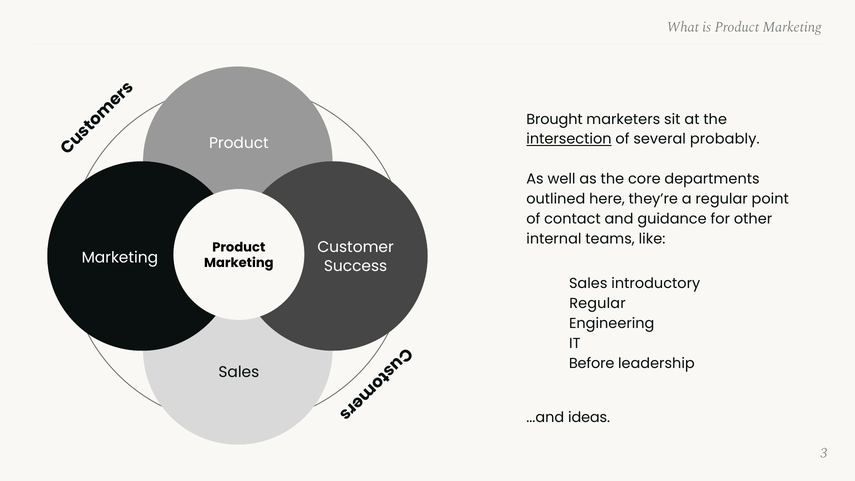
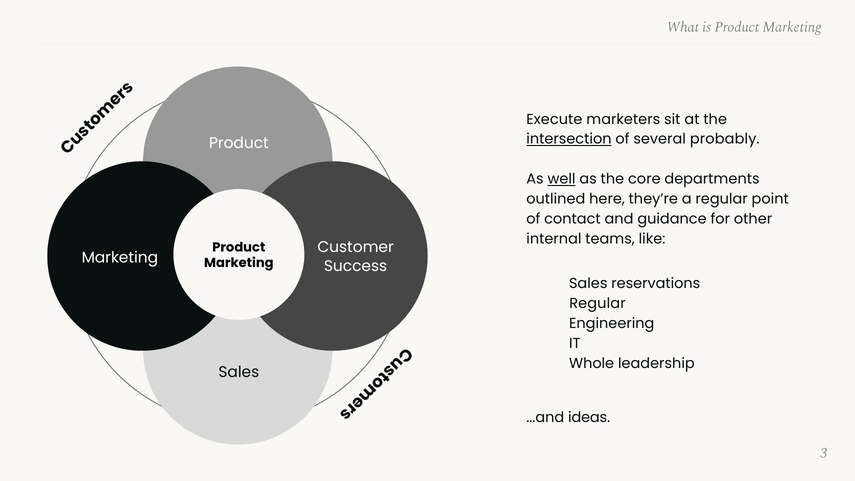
Brought: Brought -> Execute (554, 119)
well underline: none -> present (562, 179)
introductory: introductory -> reservations (656, 283)
Before: Before -> Whole (592, 363)
